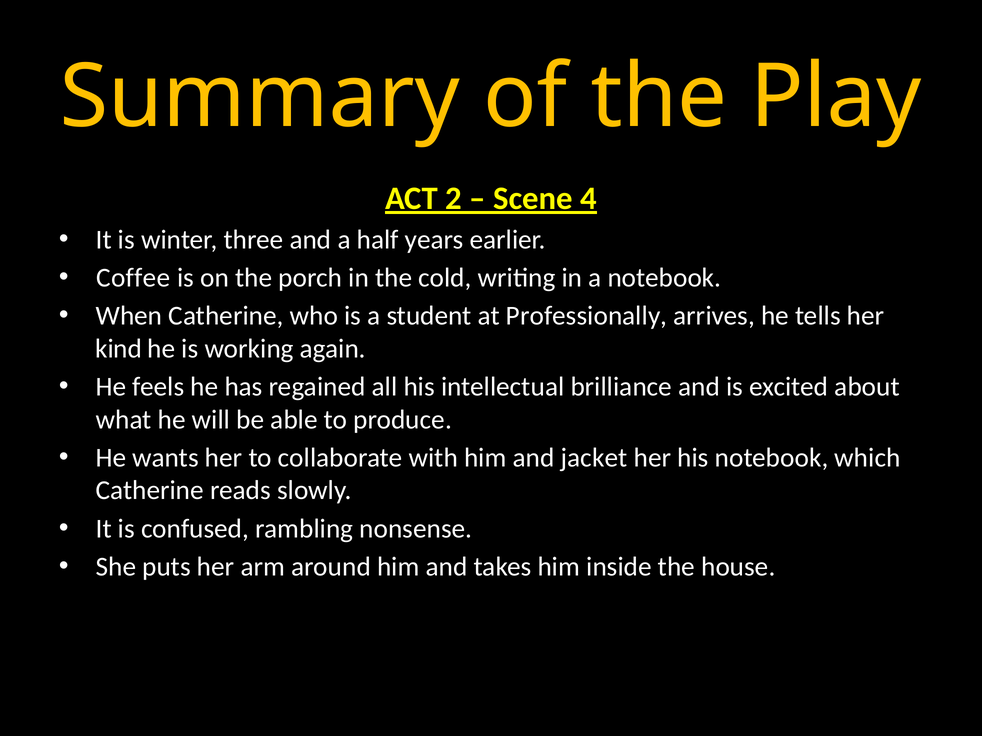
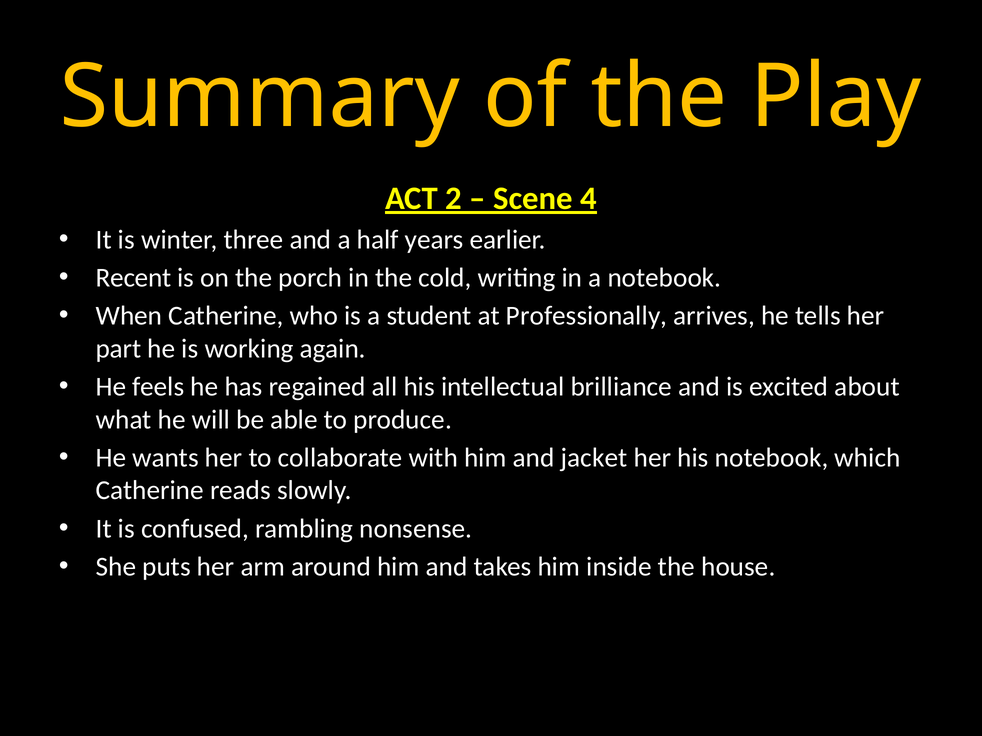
Coffee: Coffee -> Recent (134, 278)
kind: kind -> part (119, 349)
